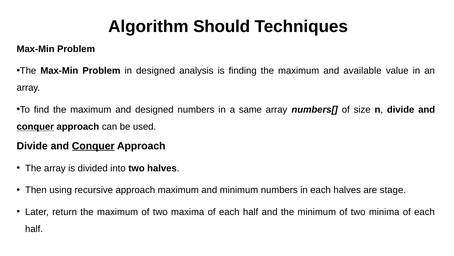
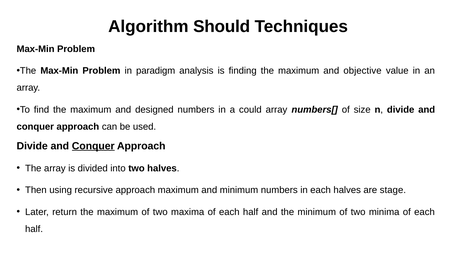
in designed: designed -> paradigm (156, 71)
available: available -> objective (363, 71)
same: same -> could (250, 109)
conquer underline: present -> none (35, 126)
